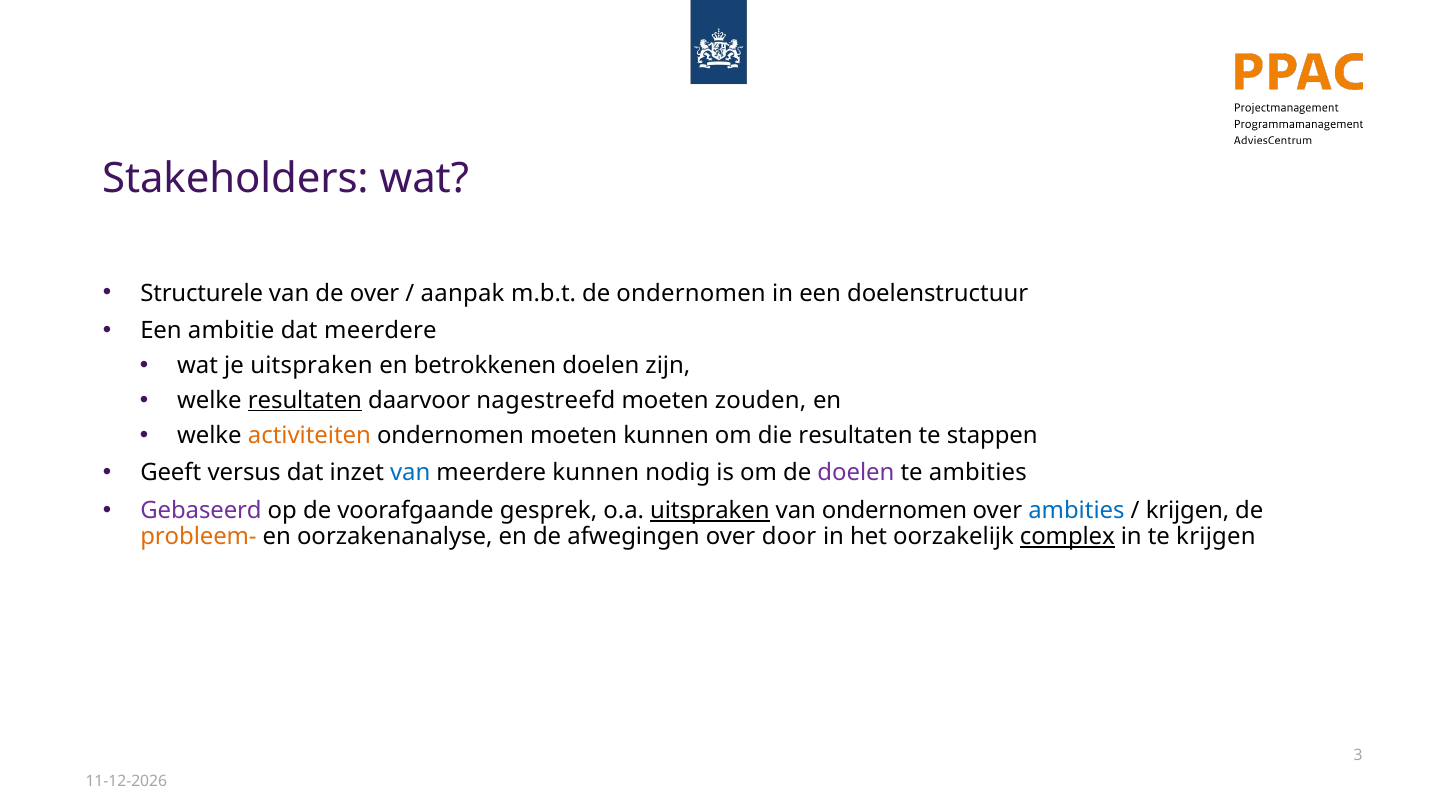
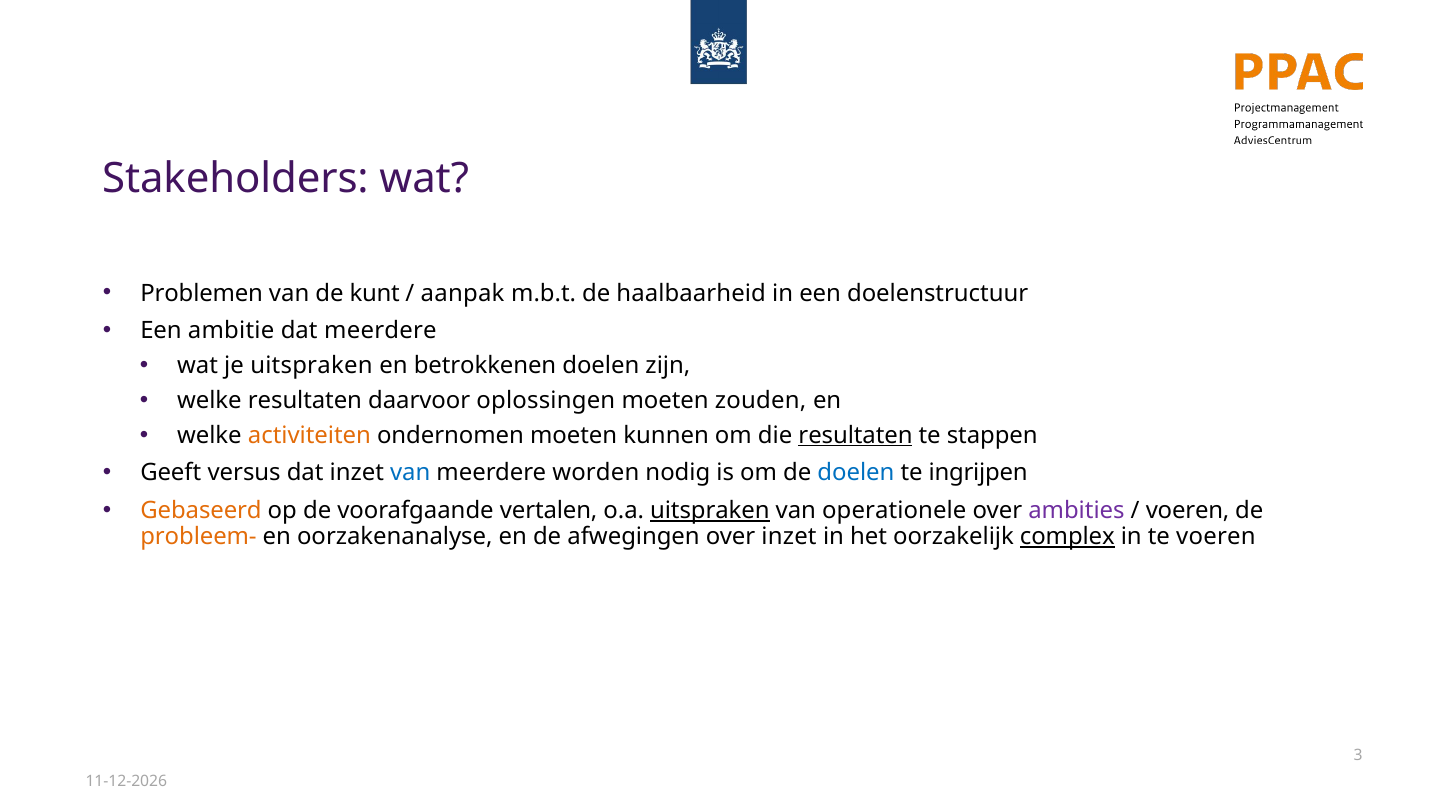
Structurele: Structurele -> Problemen (202, 293)
de over: over -> kunt (375, 293)
de ondernomen: ondernomen -> haalbaarheid (691, 293)
resultaten underline: present -> none (305, 401)
nagestreefd: nagestreefd -> oplossingen (546, 401)
resultaten underline: none -> present (856, 435)
meerdere kunnen: kunnen -> worden (596, 473)
doelen colour: purple -> blue (856, 473)
te ambities: ambities -> ingrijpen (978, 473)
Gebaseerd colour: purple -> orange (201, 511)
gesprek: gesprek -> vertalen (549, 511)
van ondernomen: ondernomen -> operationele (894, 511)
ambities colour: blue -> purple (1076, 511)
krijgen: krijgen -> voeren (1188, 511)
over door: door -> inzet (789, 537)
te krijgen: krijgen -> voeren (1216, 537)
